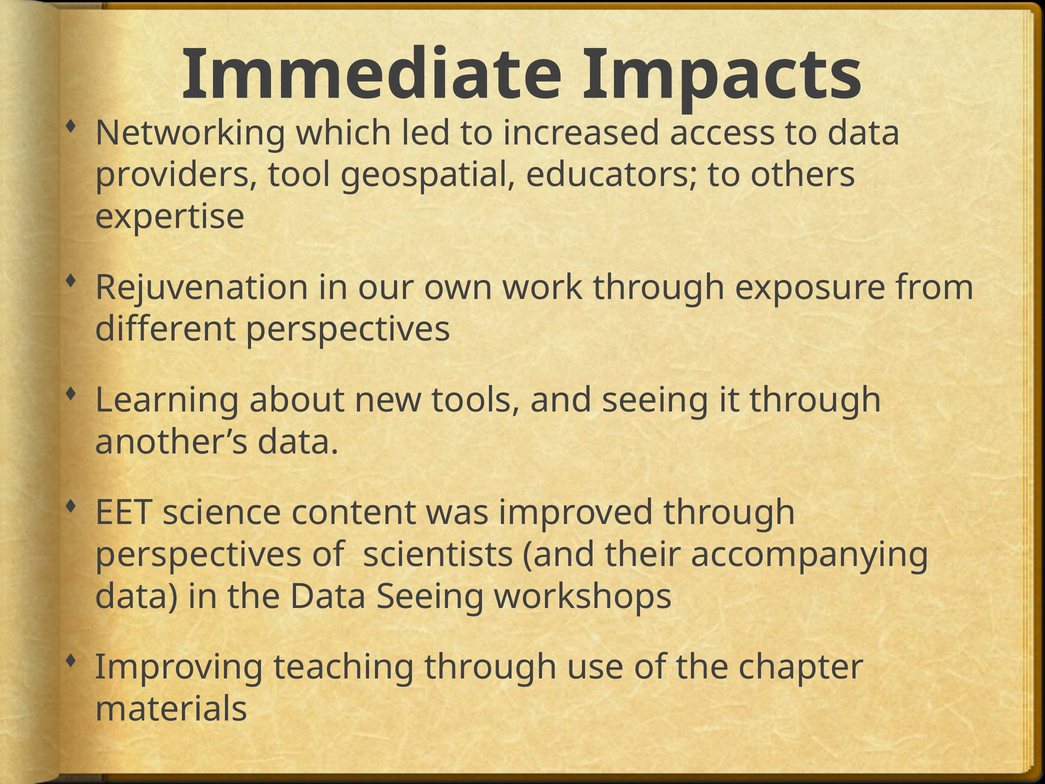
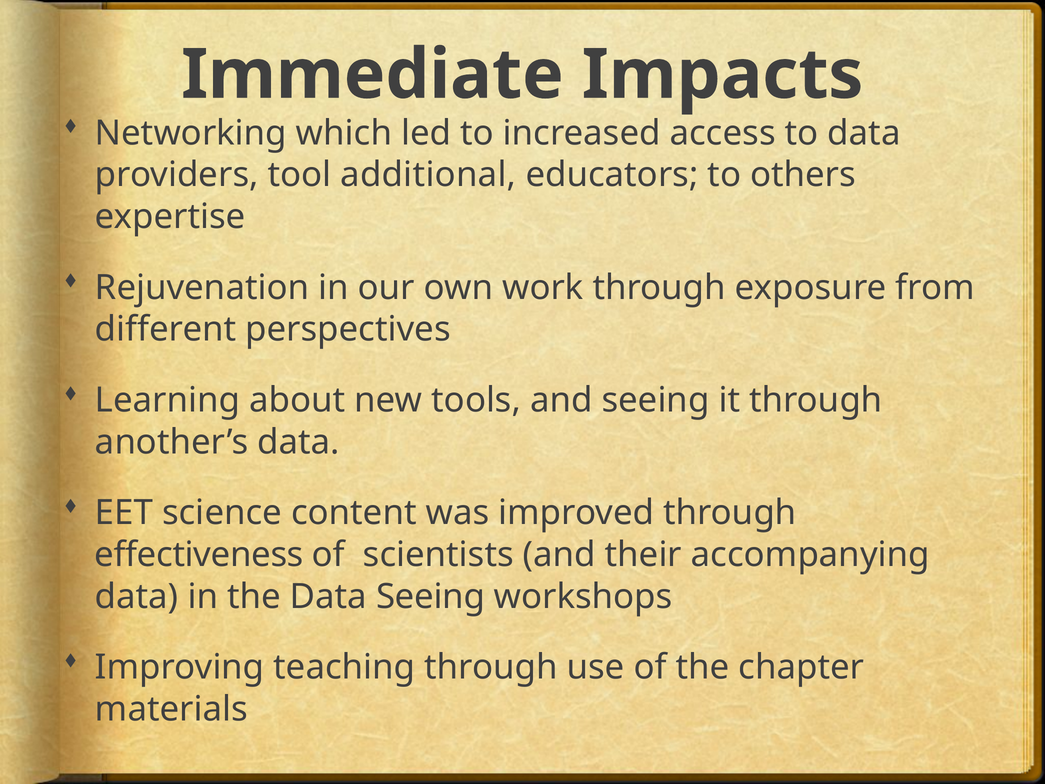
geospatial: geospatial -> additional (428, 175)
perspectives: perspectives -> effectiveness (199, 555)
